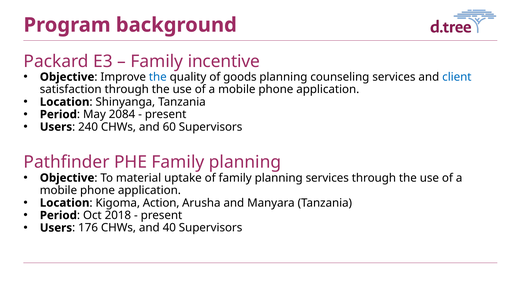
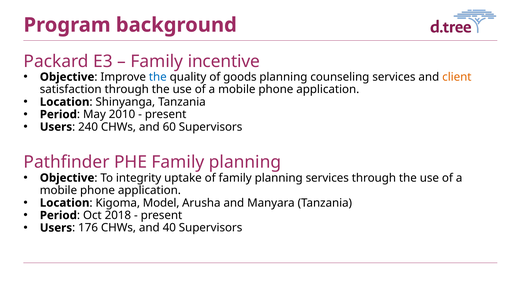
client colour: blue -> orange (457, 77)
2084: 2084 -> 2010 (122, 114)
material: material -> integrity (139, 178)
Action: Action -> Model (161, 203)
